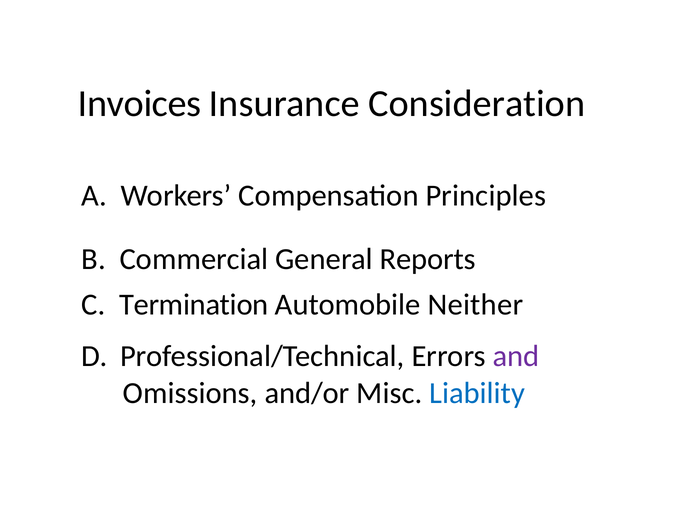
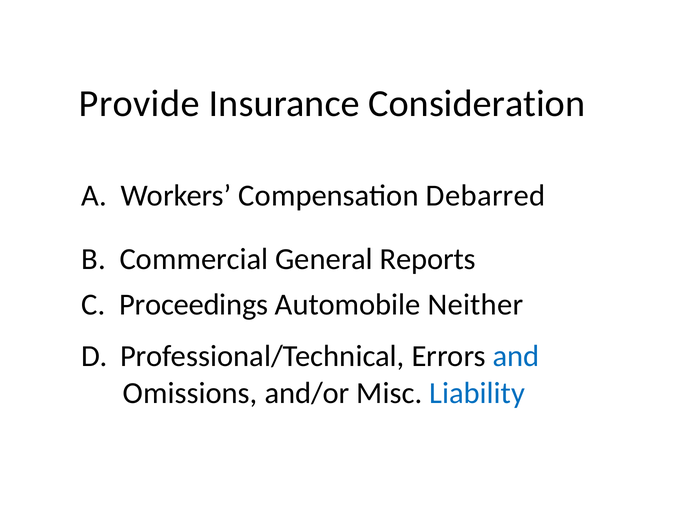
Invoices: Invoices -> Provide (139, 104)
Principles: Principles -> Debarred (486, 196)
Termination: Termination -> Proceedings (194, 305)
and colour: purple -> blue (516, 357)
